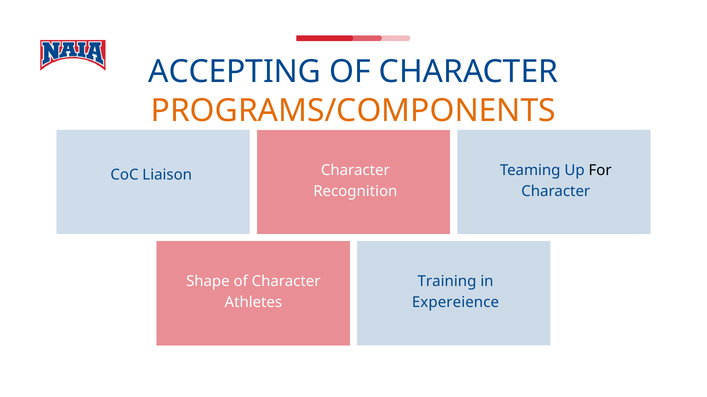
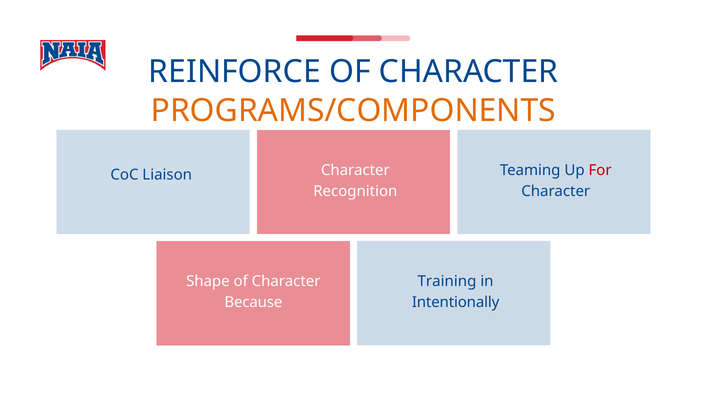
ACCEPTING: ACCEPTING -> REINFORCE (235, 72)
For colour: black -> red (600, 171)
Athletes: Athletes -> Because (253, 303)
Expereience: Expereience -> Intentionally (456, 303)
